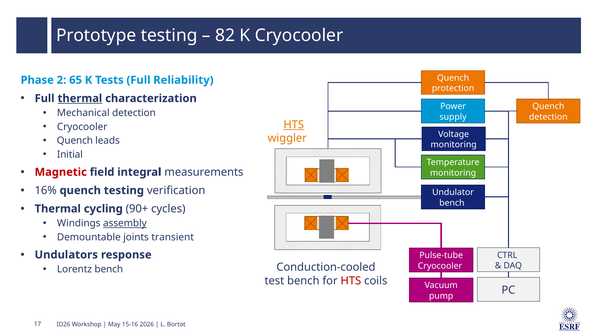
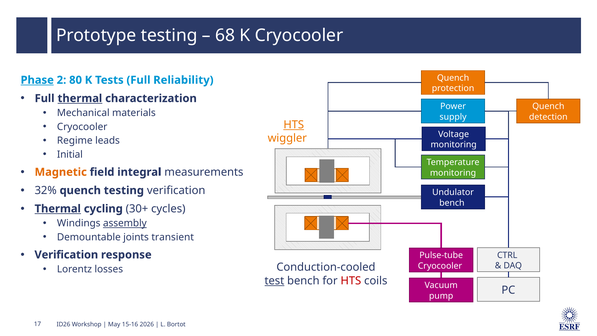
82: 82 -> 68 (225, 35)
Phase underline: none -> present (37, 80)
65: 65 -> 80 (76, 80)
Mechanical detection: detection -> materials (134, 113)
Quench: Quench -> Regime (75, 141)
Magnetic colour: red -> orange (61, 172)
16%: 16% -> 32% (46, 190)
Thermal underline: none -> present (58, 209)
90+: 90+ -> 30+ (137, 209)
Undulators: Undulators -> Verification (66, 255)
Lorentz bench: bench -> losses (109, 269)
test underline: none -> present (274, 281)
